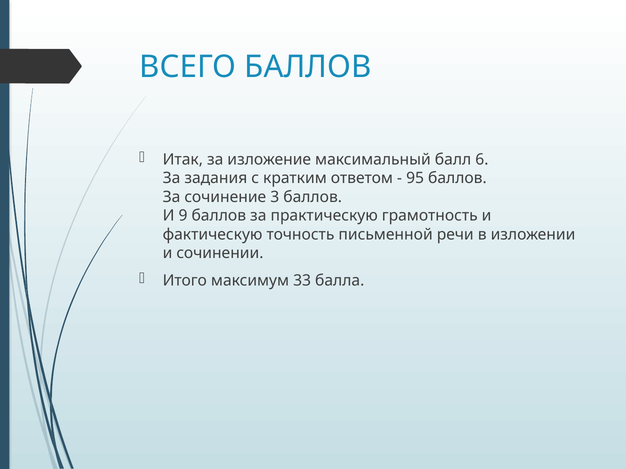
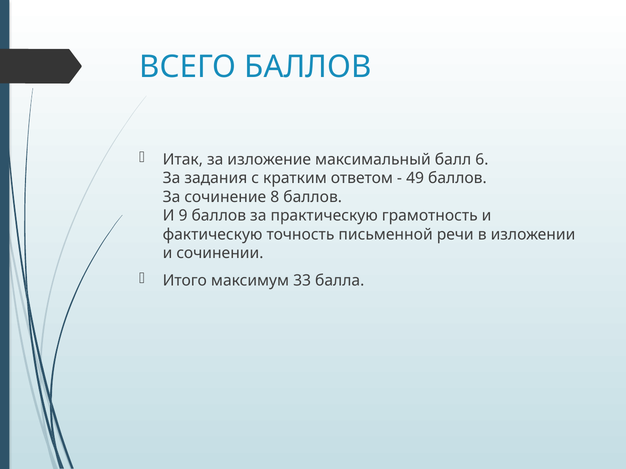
95: 95 -> 49 (415, 178)
3: 3 -> 8 (275, 197)
